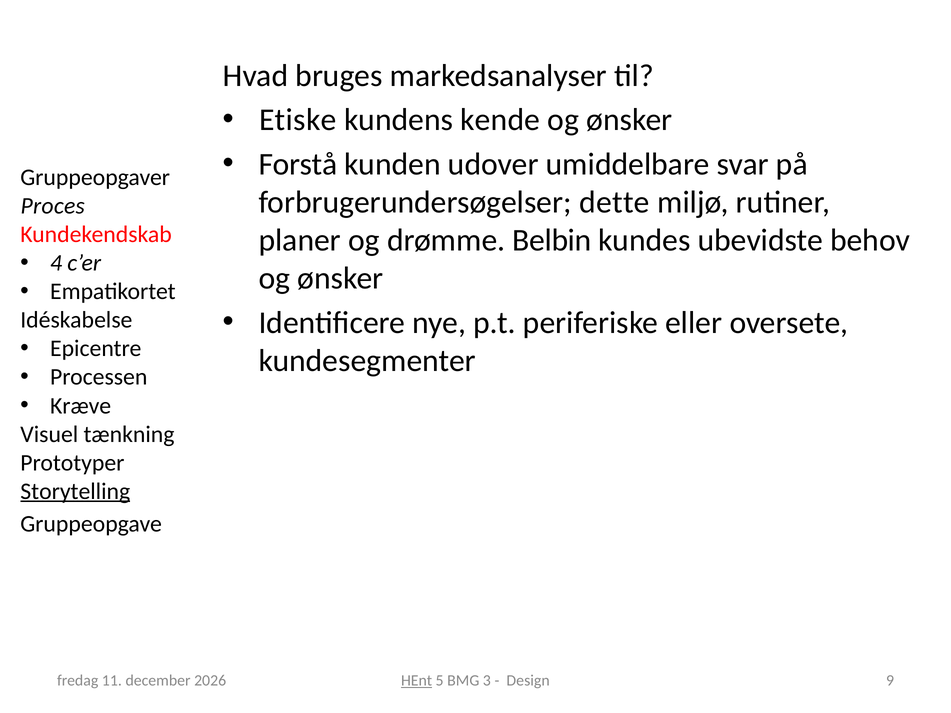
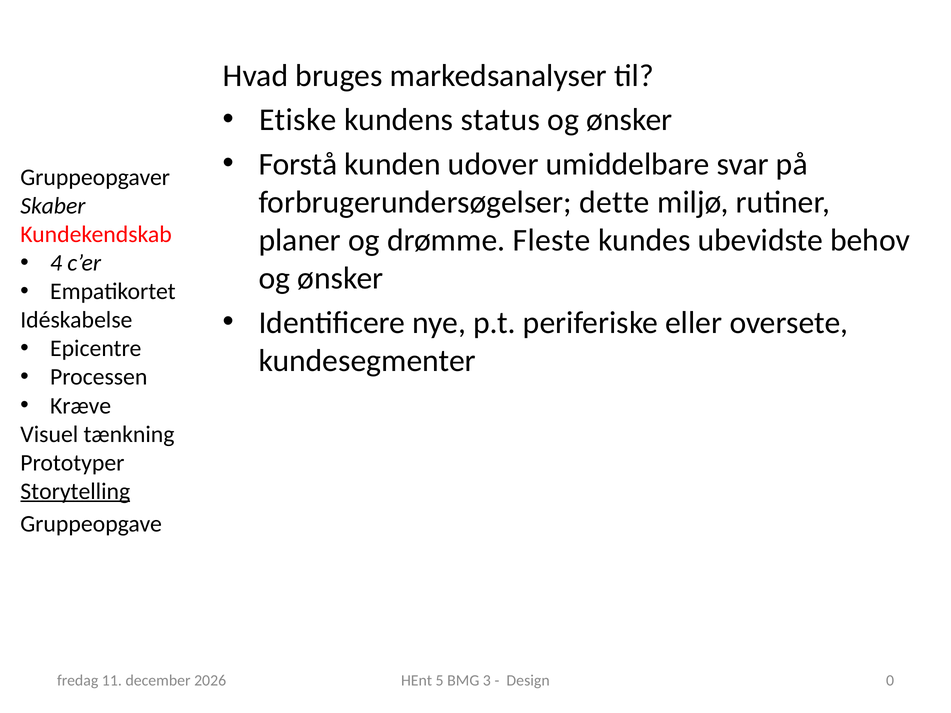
kende: kende -> status (500, 120)
Proces: Proces -> Skaber (53, 206)
Belbin: Belbin -> Fleste (552, 240)
HEnt underline: present -> none (417, 681)
9: 9 -> 0 (890, 681)
